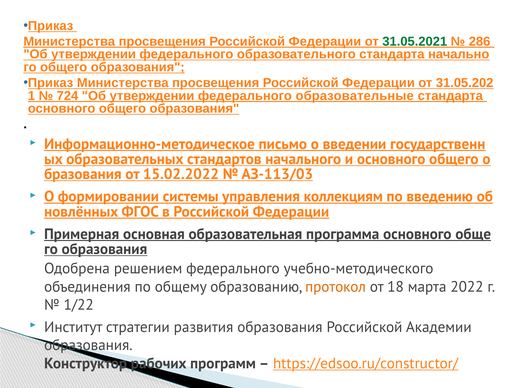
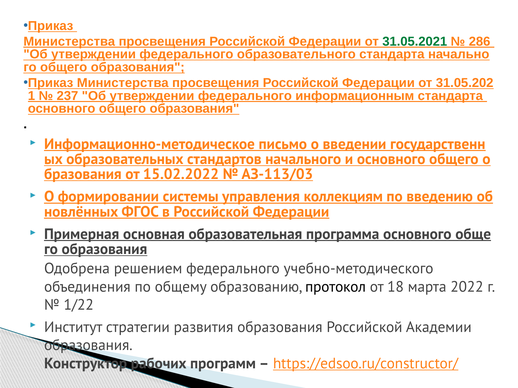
724: 724 -> 237 (67, 96)
образовательные: образовательные -> информационным (355, 96)
протокол colour: orange -> black (336, 287)
